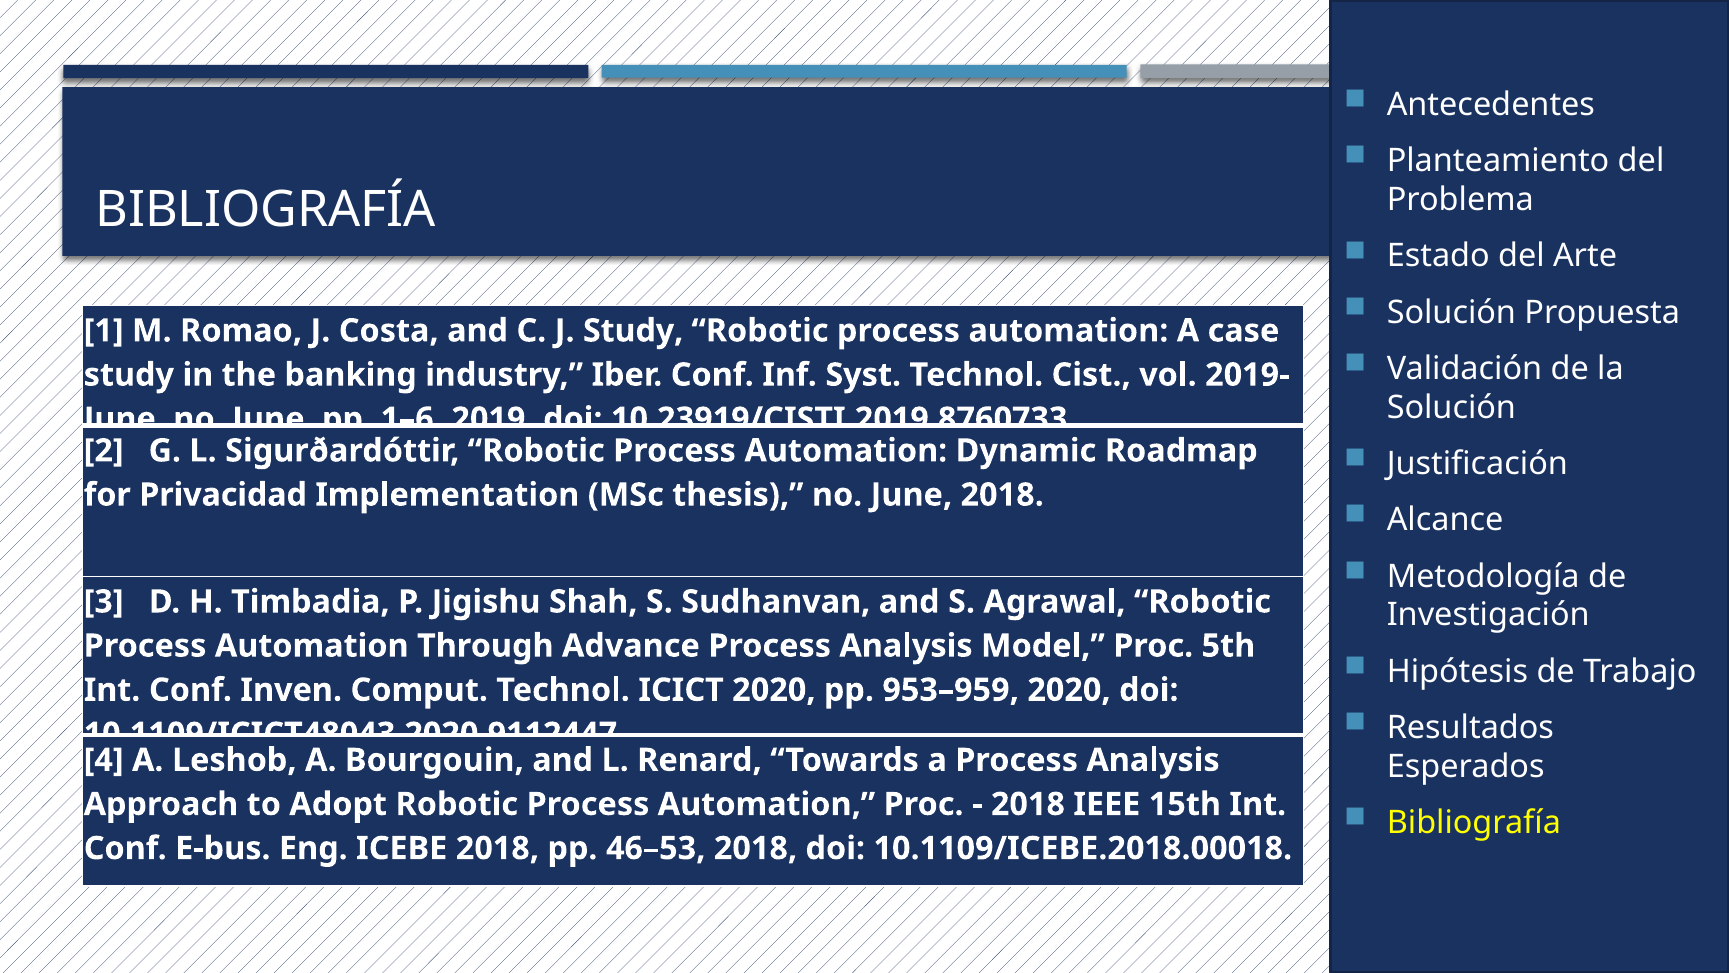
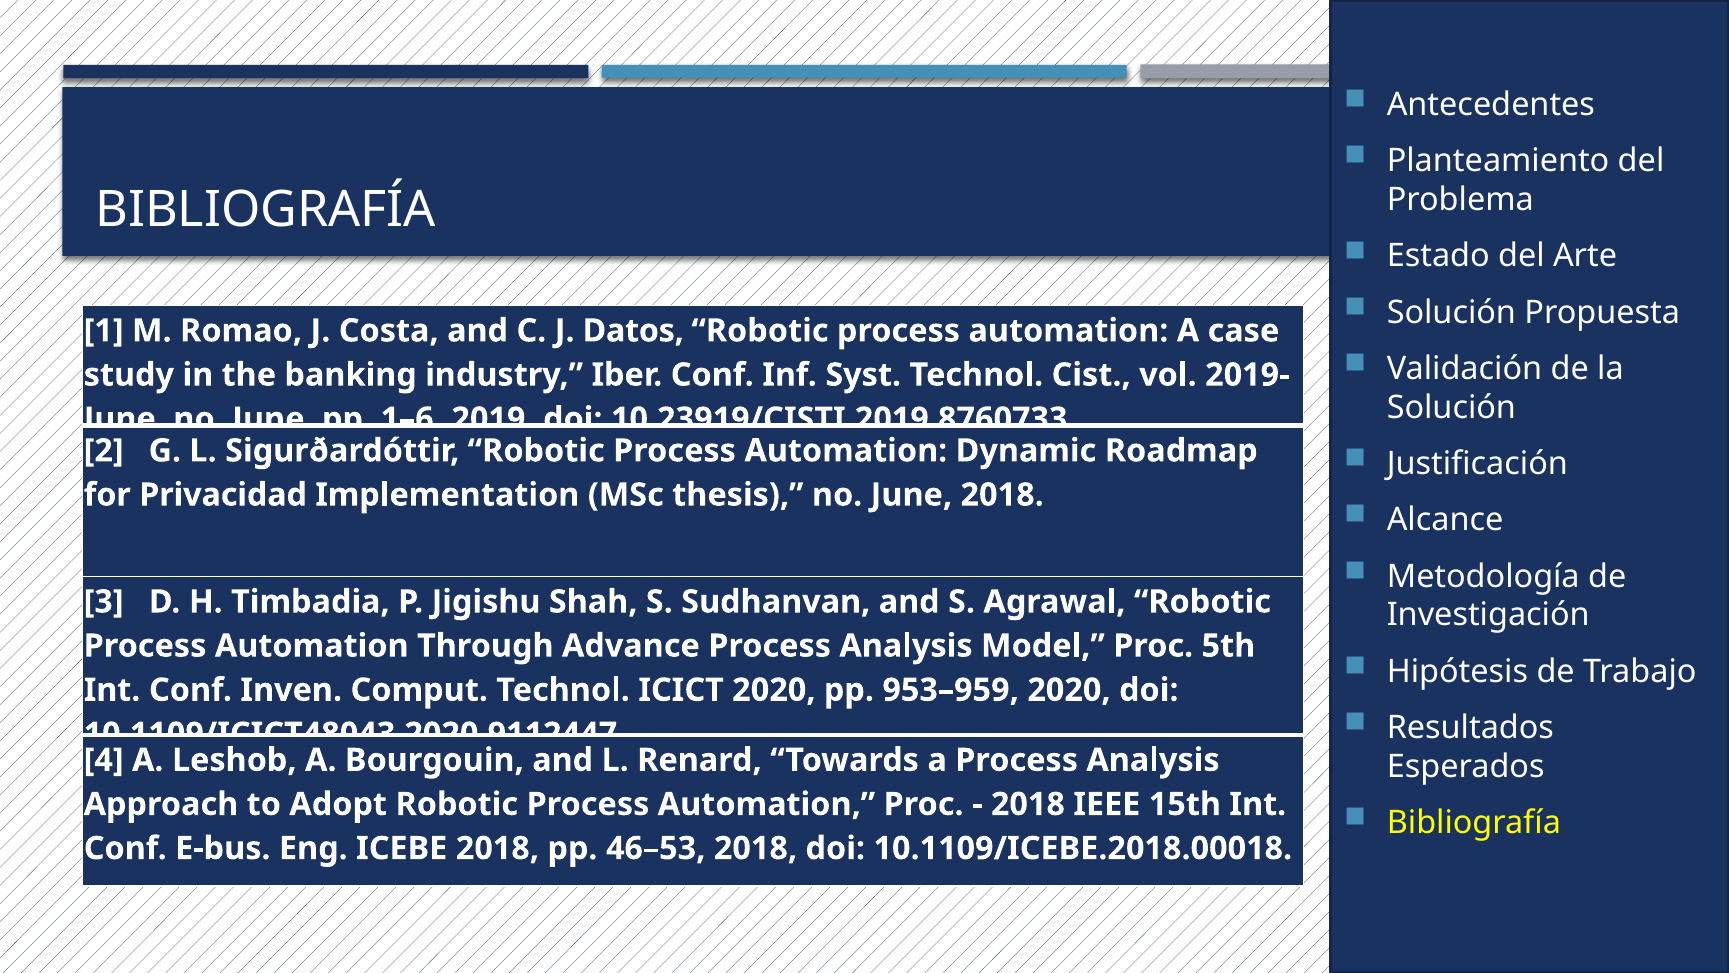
J Study: Study -> Datos (633, 331)
